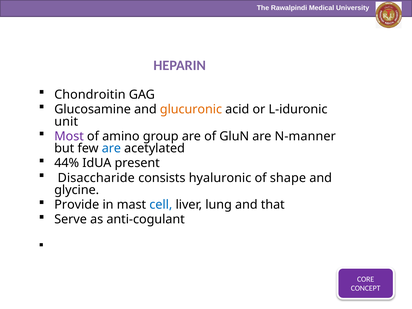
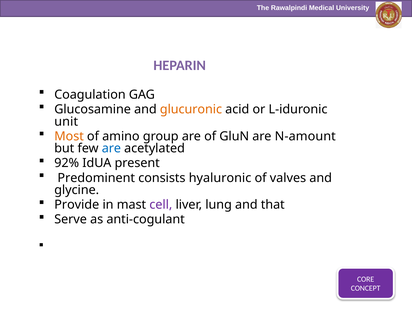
Chondroitin: Chondroitin -> Coagulation (90, 95)
Most colour: purple -> orange (69, 136)
N-manner: N-manner -> N-amount (305, 136)
44%: 44% -> 92% (67, 163)
Disaccharide: Disaccharide -> Predominent (96, 178)
shape: shape -> valves (288, 178)
cell colour: blue -> purple (161, 205)
